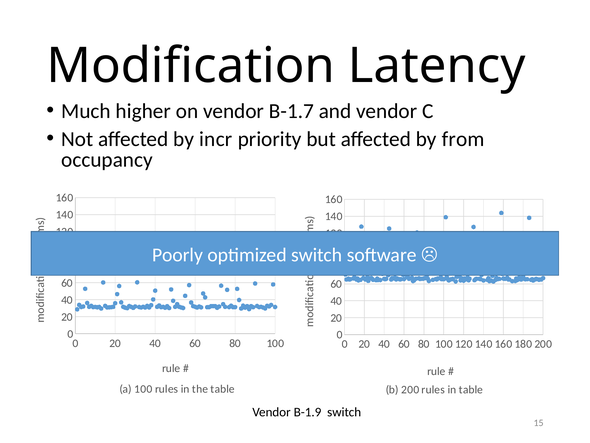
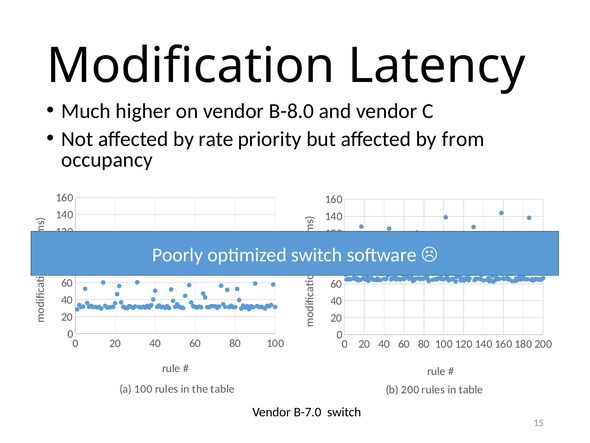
B-1.7: B-1.7 -> B-8.0 (291, 111)
incr: incr -> rate (216, 139)
B-1.9: B-1.9 -> B-7.0 (307, 412)
